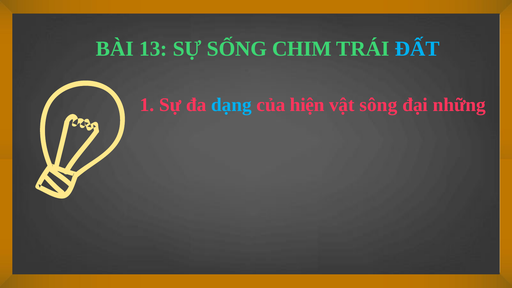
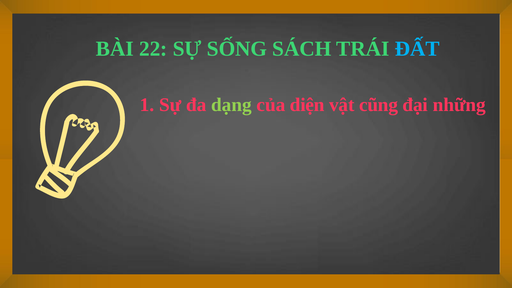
13: 13 -> 22 (153, 49)
CHIM: CHIM -> SÁCH (302, 49)
dạng colour: light blue -> light green (231, 105)
hiện: hiện -> diện (307, 105)
sông: sông -> cũng (379, 105)
